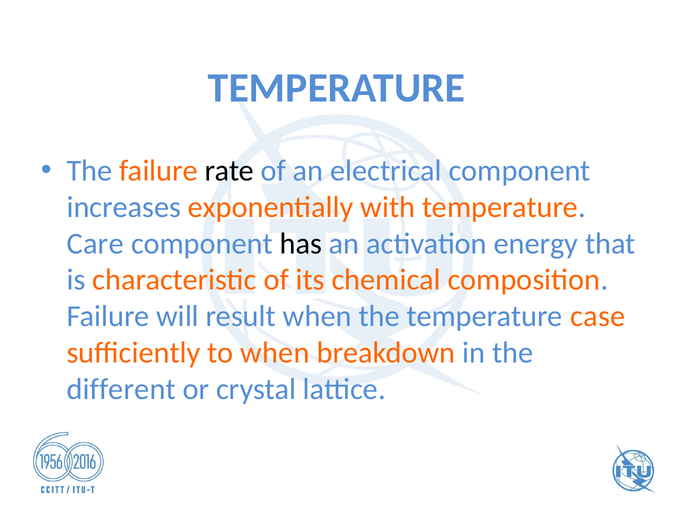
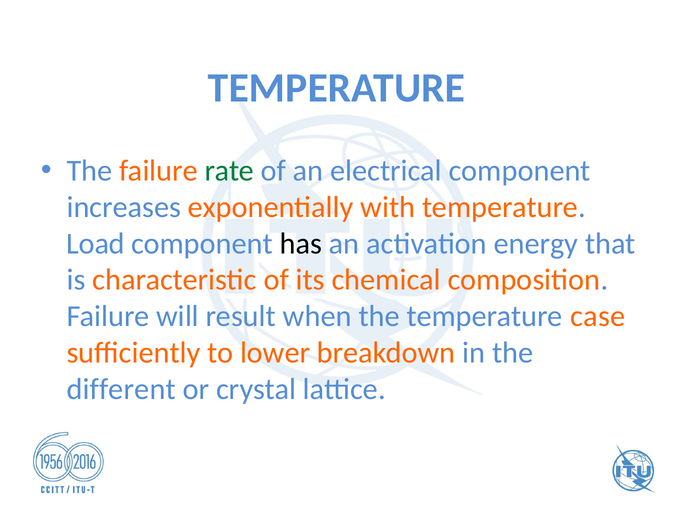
rate colour: black -> green (229, 171)
Care: Care -> Load (96, 244)
to when: when -> lower (275, 353)
